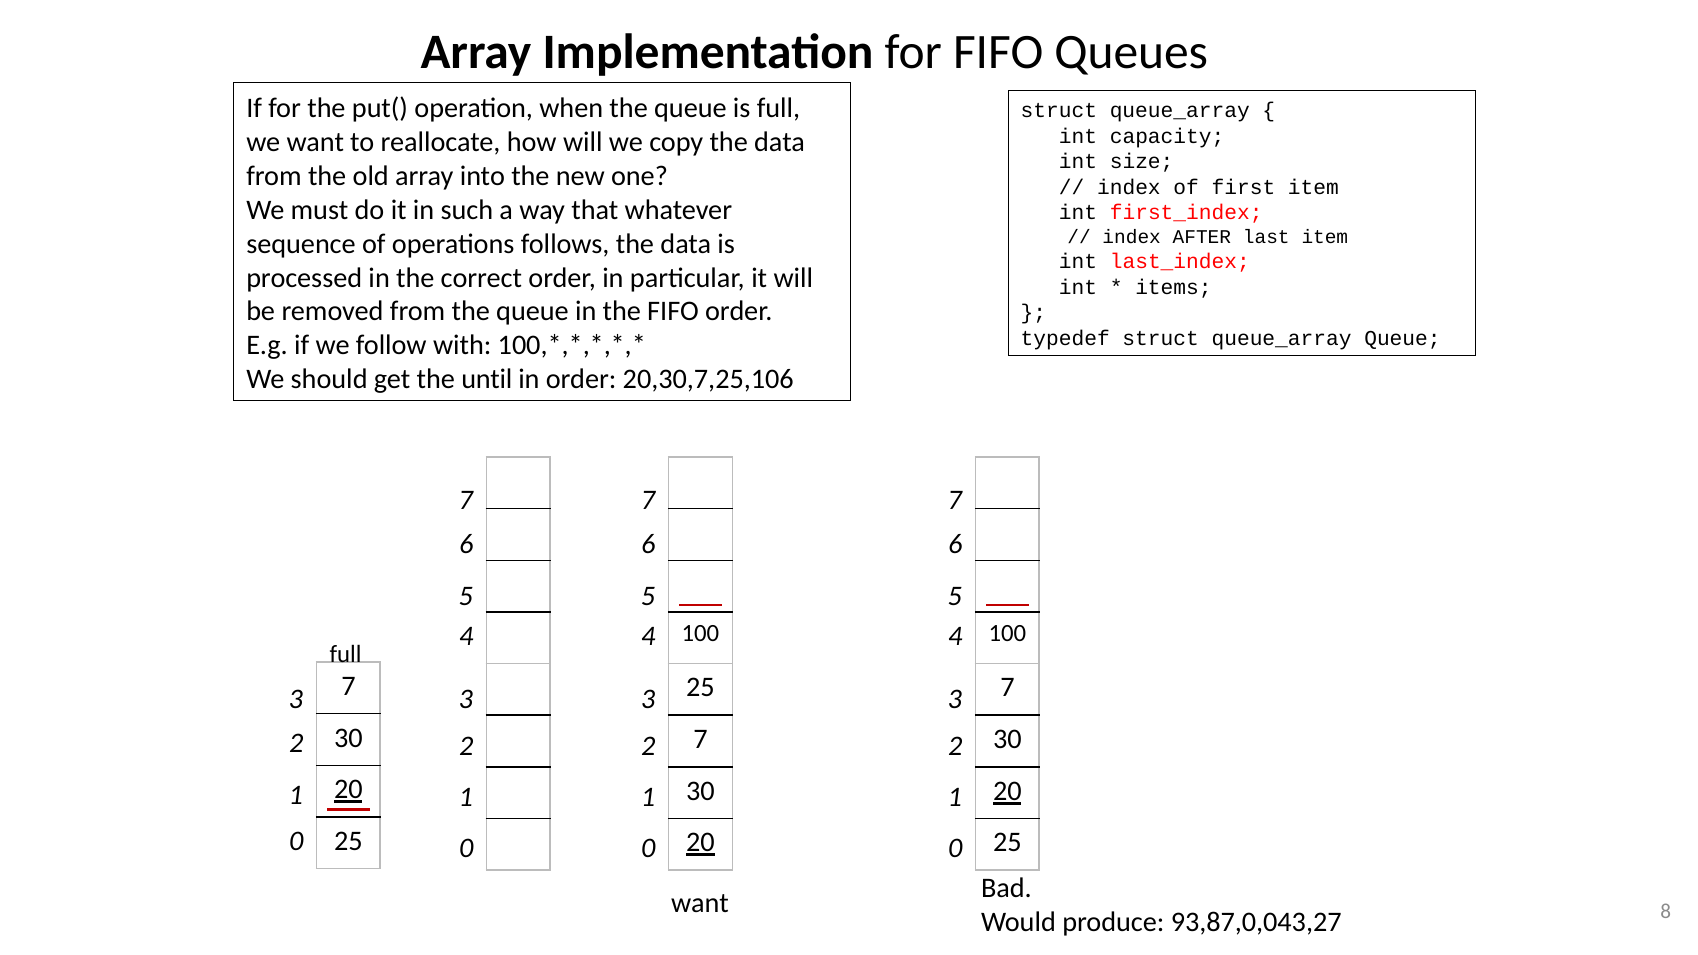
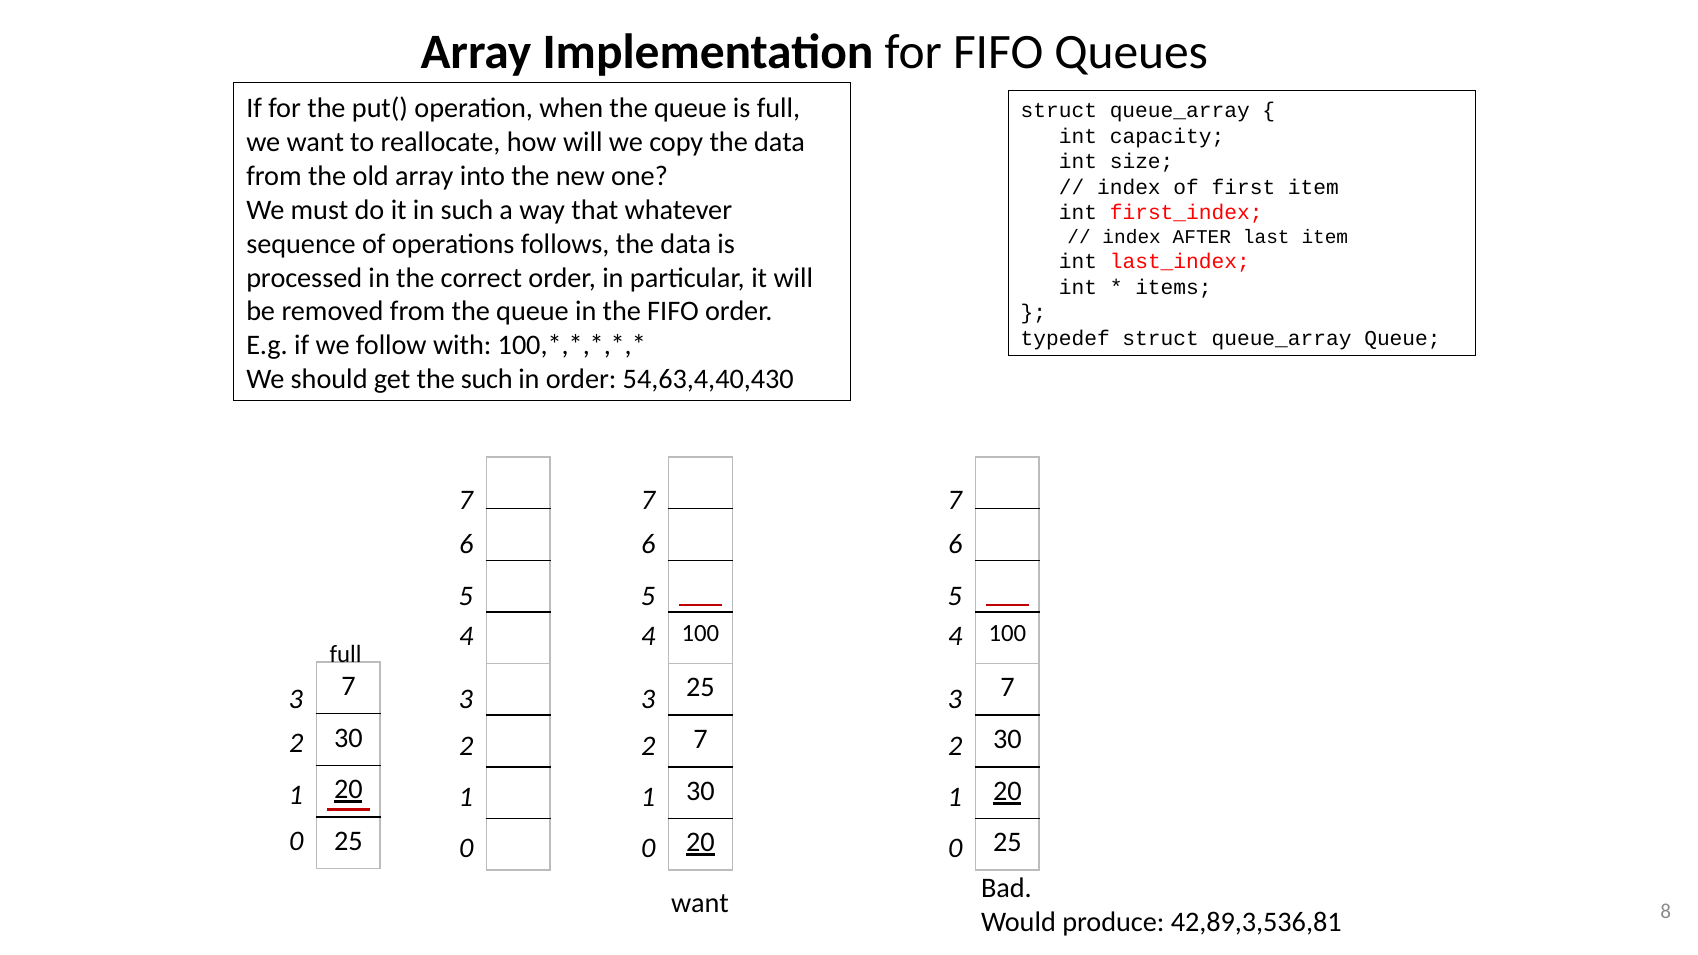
the until: until -> such (487, 380)
20,30,7,25,106: 20,30,7,25,106 -> 54,63,4,40,430 (708, 380)
93,87,0,043,27: 93,87,0,043,27 -> 42,89,3,536,81 (1256, 922)
